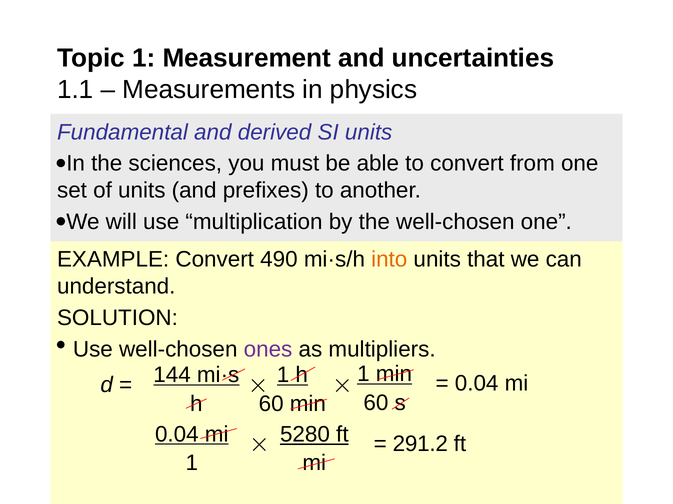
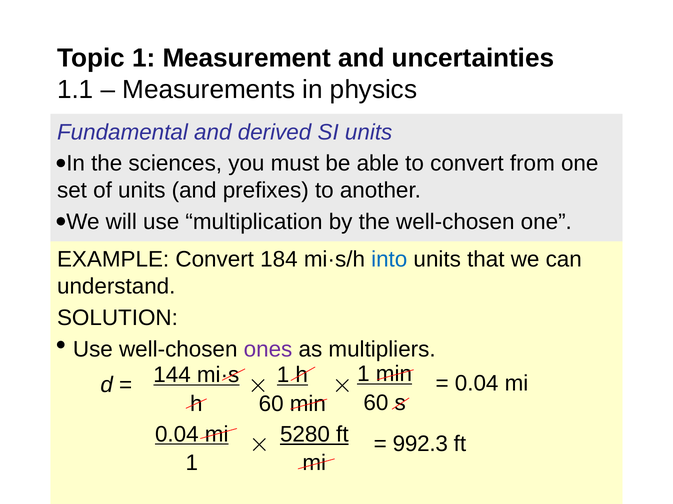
490: 490 -> 184 (279, 260)
into colour: orange -> blue (389, 260)
291.2: 291.2 -> 992.3 (420, 445)
